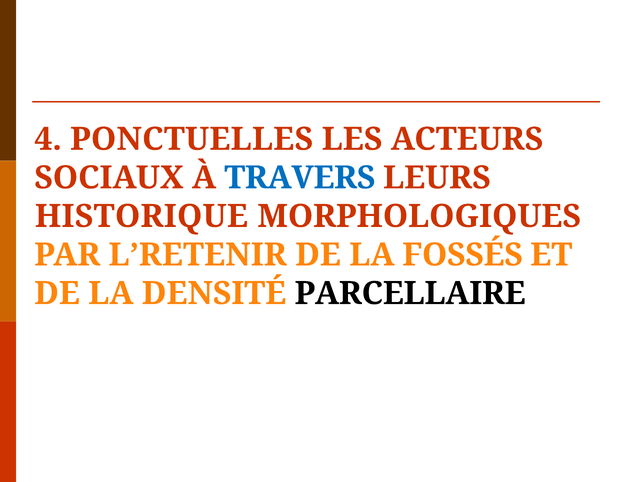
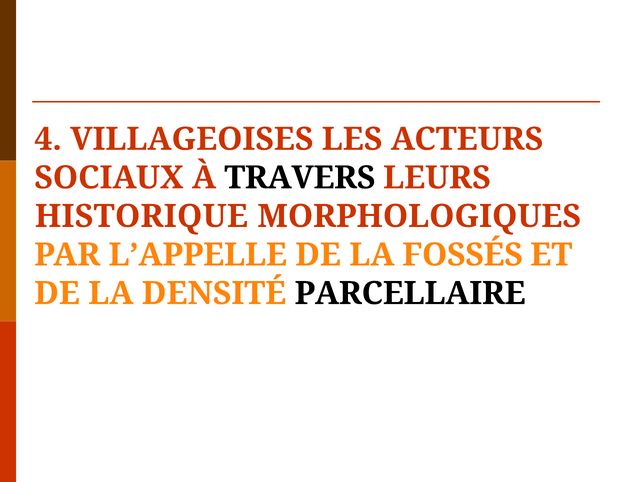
PONCTUELLES: PONCTUELLES -> VILLAGEOISES (192, 139)
TRAVERS colour: blue -> black (300, 178)
L’RETENIR: L’RETENIR -> L’APPELLE (198, 255)
